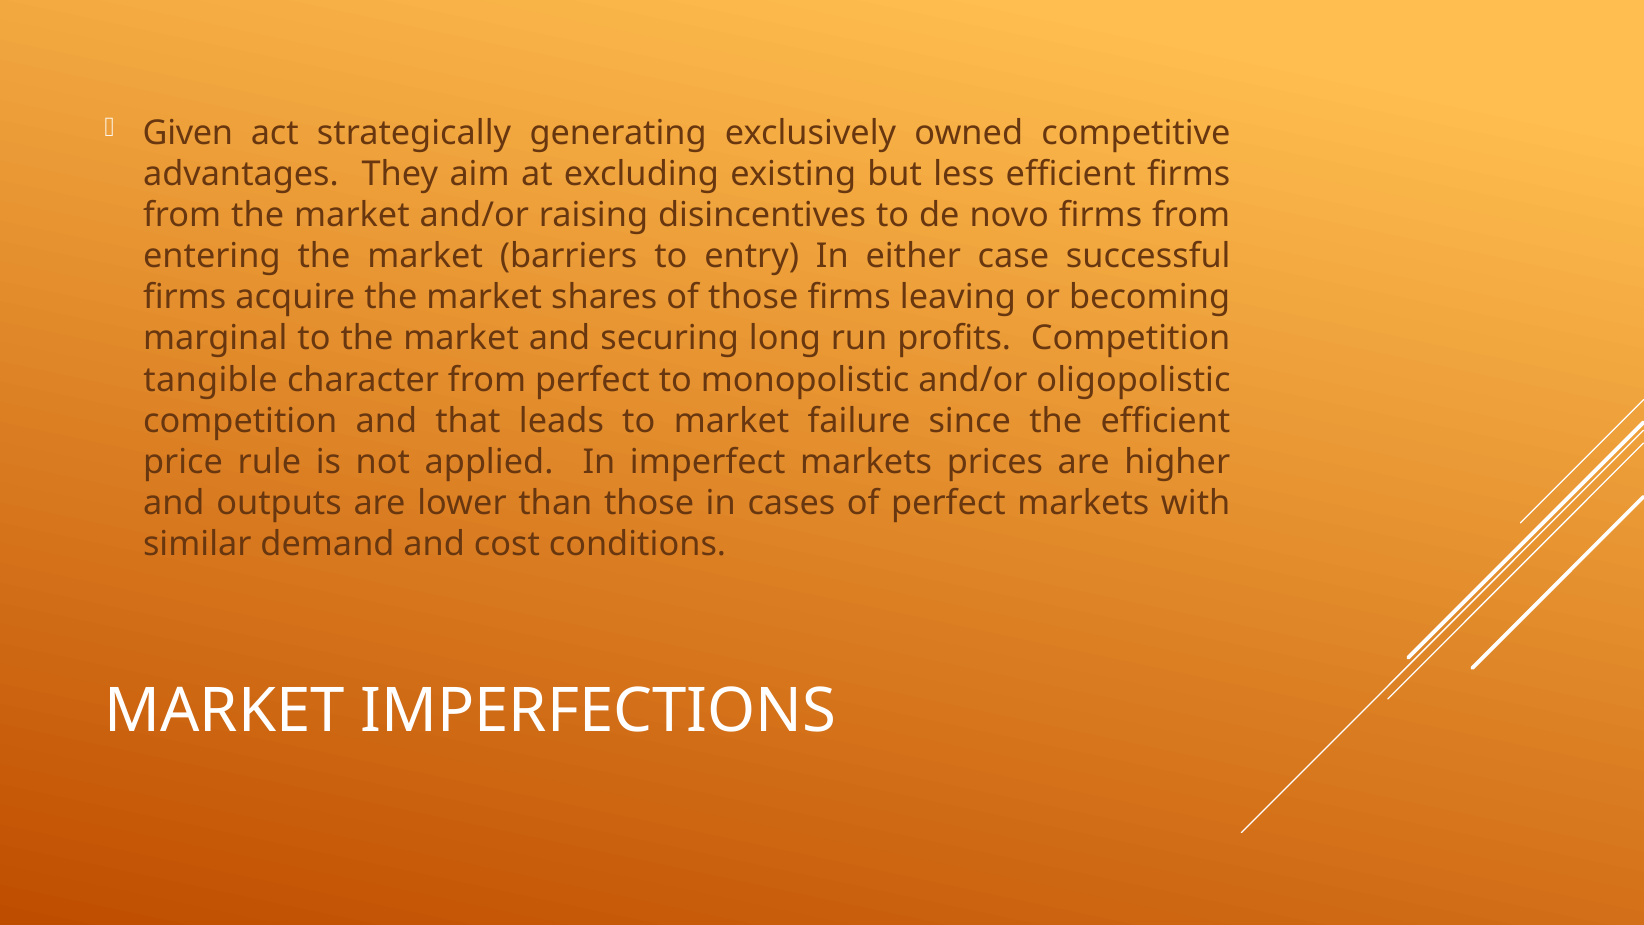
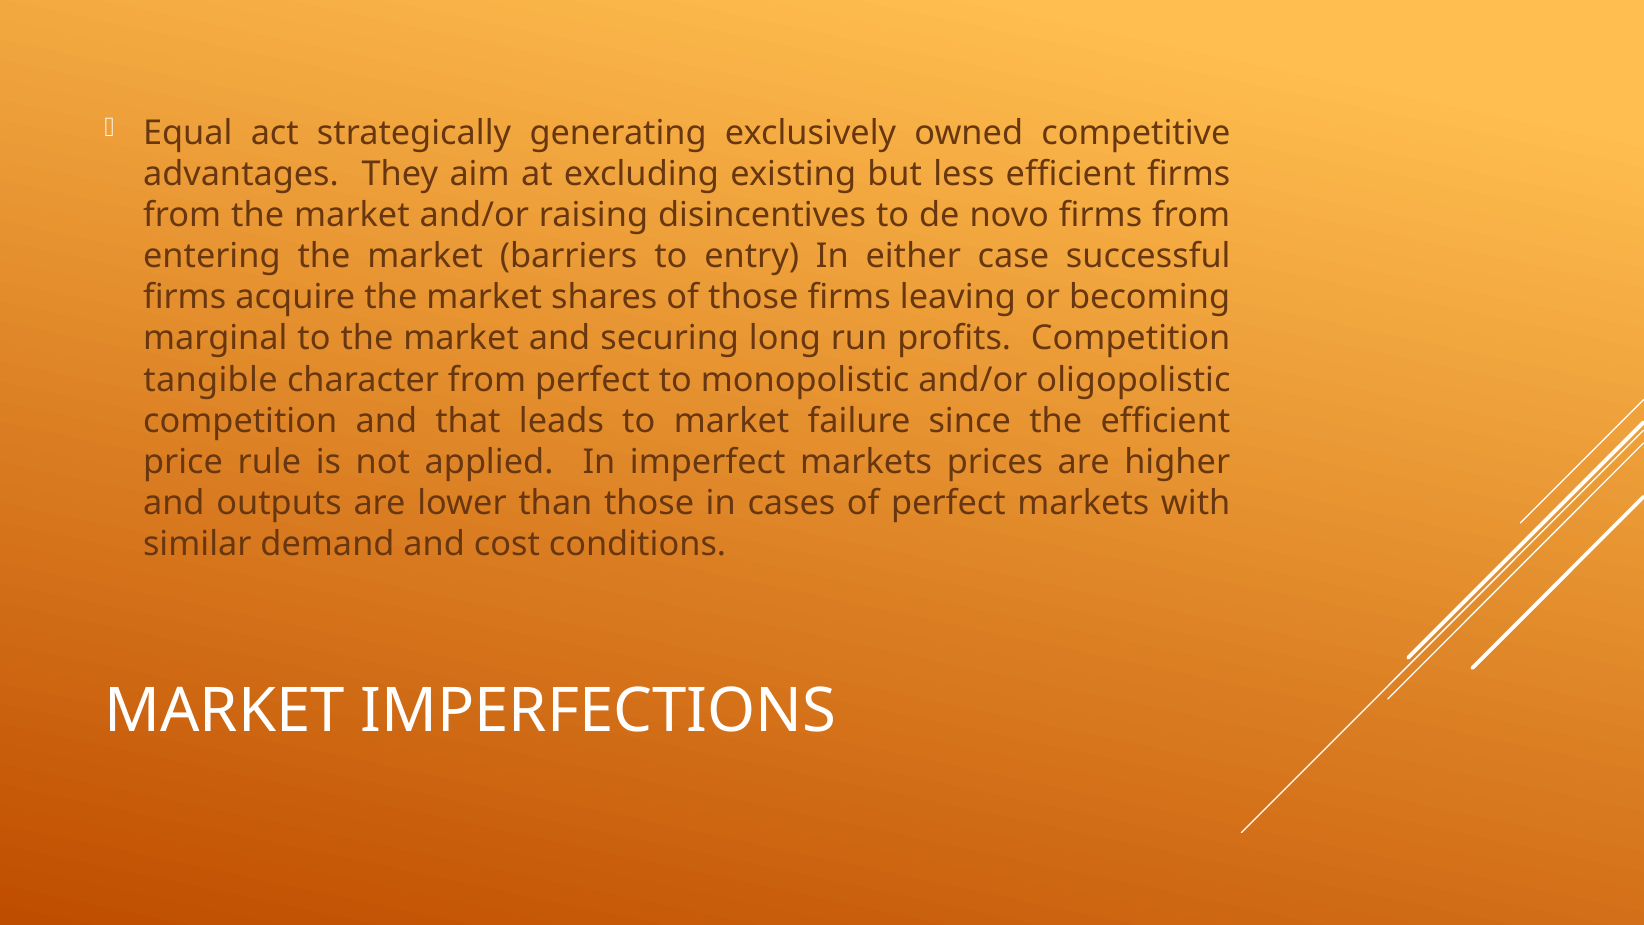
Given: Given -> Equal (188, 133)
